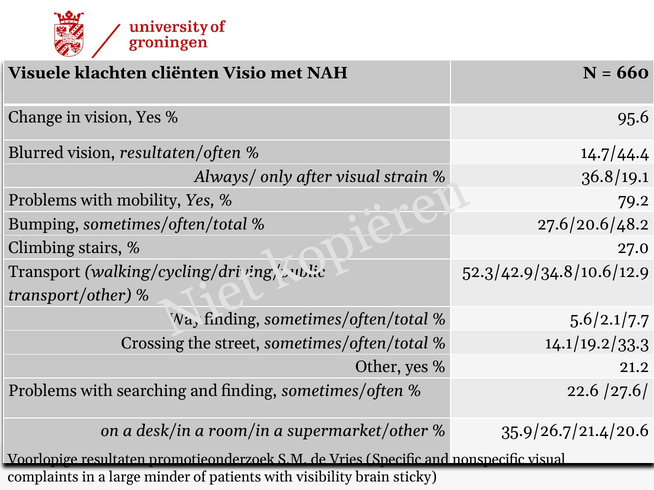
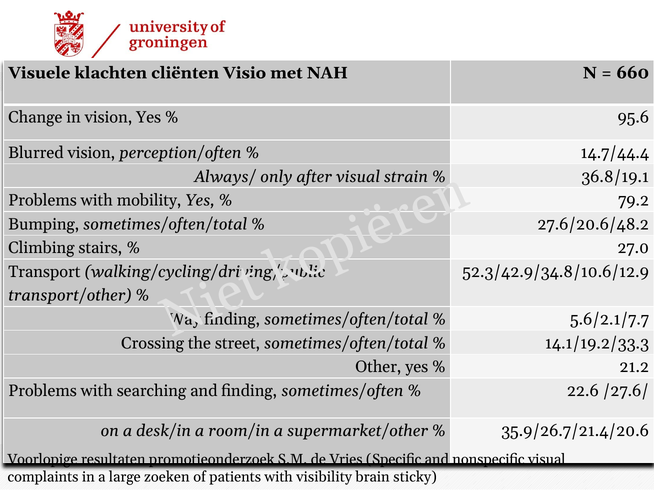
resultaten/often: resultaten/often -> perception/often (180, 153)
minder: minder -> zoeken (167, 477)
